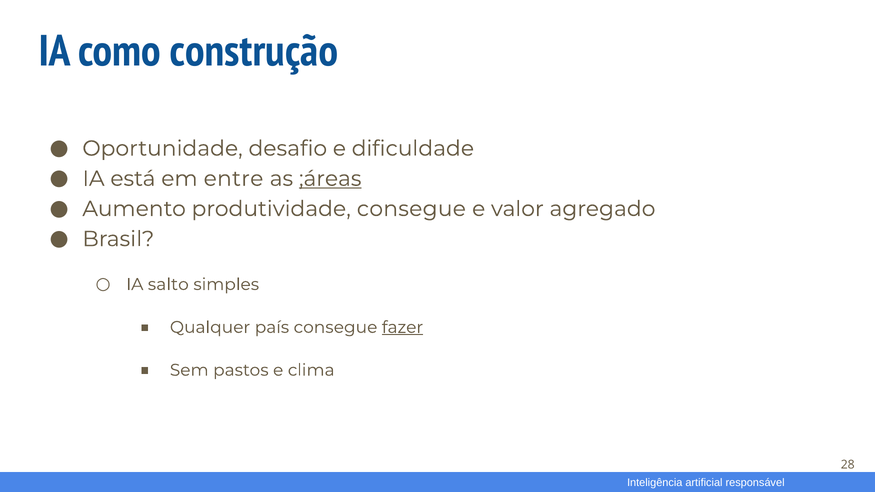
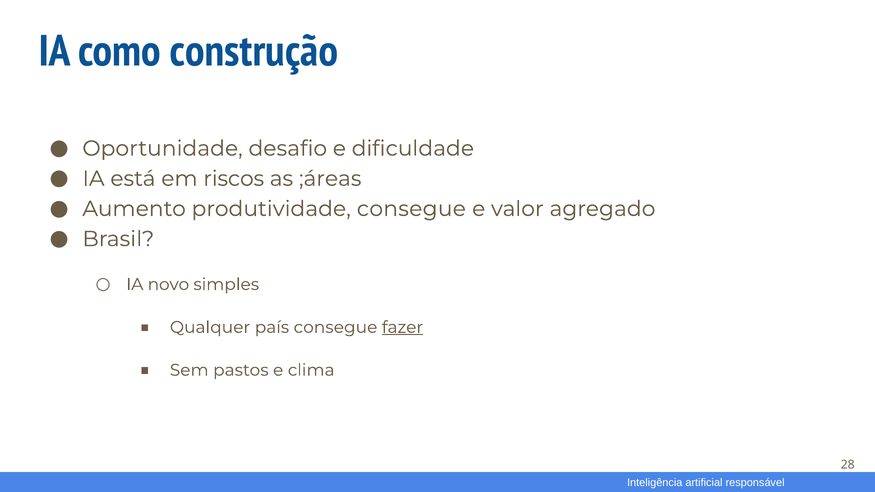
entre: entre -> riscos (234, 179)
;áreas underline: present -> none (330, 179)
salto: salto -> novo (168, 285)
